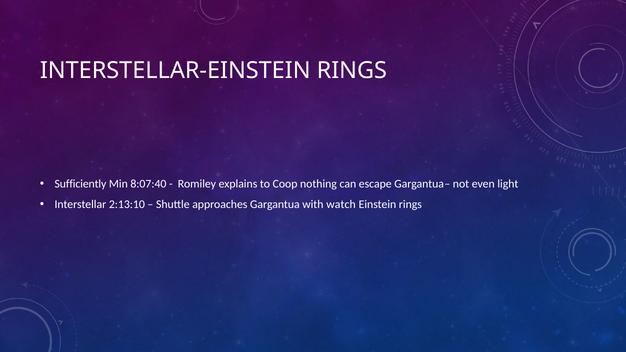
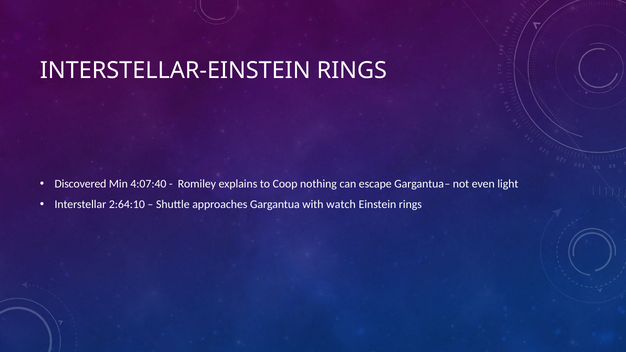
Sufficiently: Sufficiently -> Discovered (80, 184)
8:07:40: 8:07:40 -> 4:07:40 (148, 184)
2:13:10: 2:13:10 -> 2:64:10 (127, 204)
